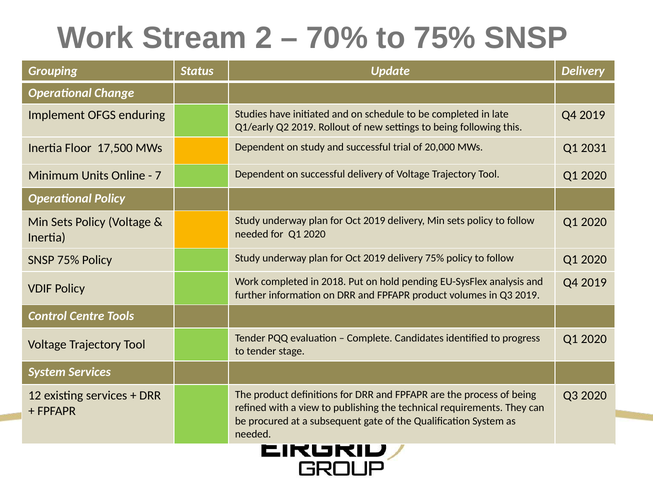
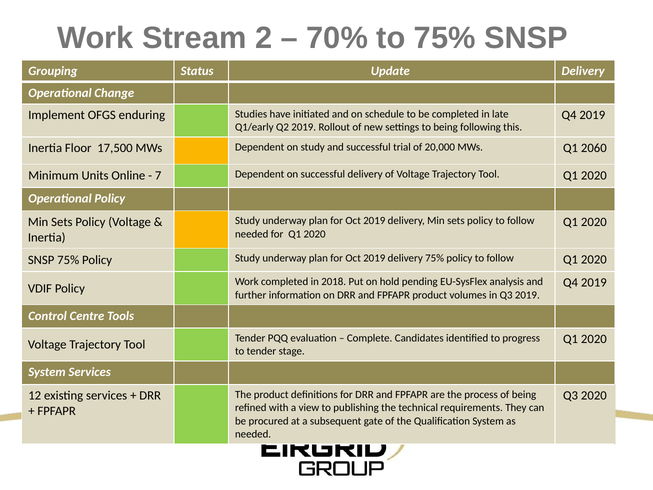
2031: 2031 -> 2060 (594, 148)
